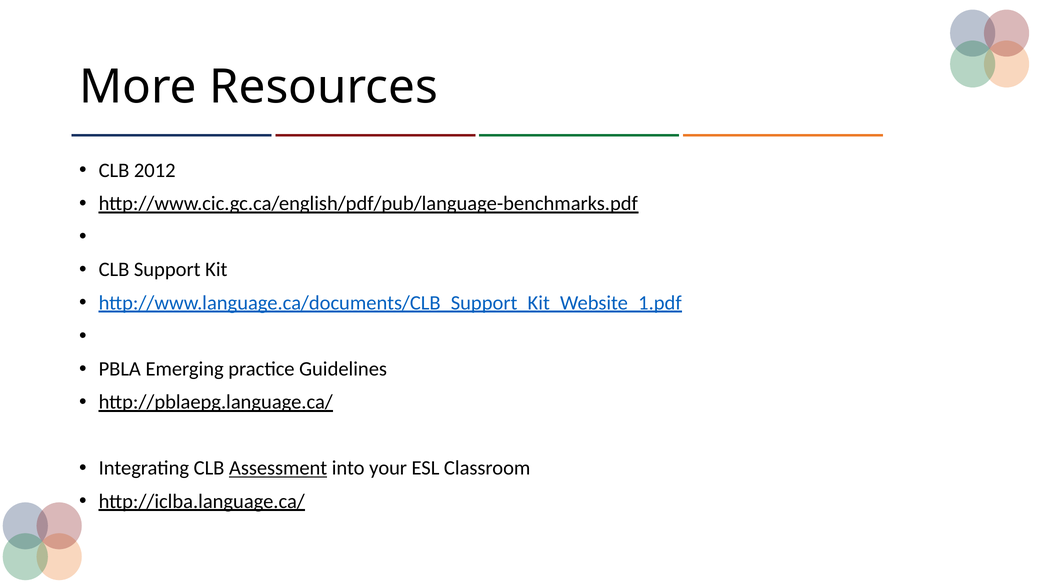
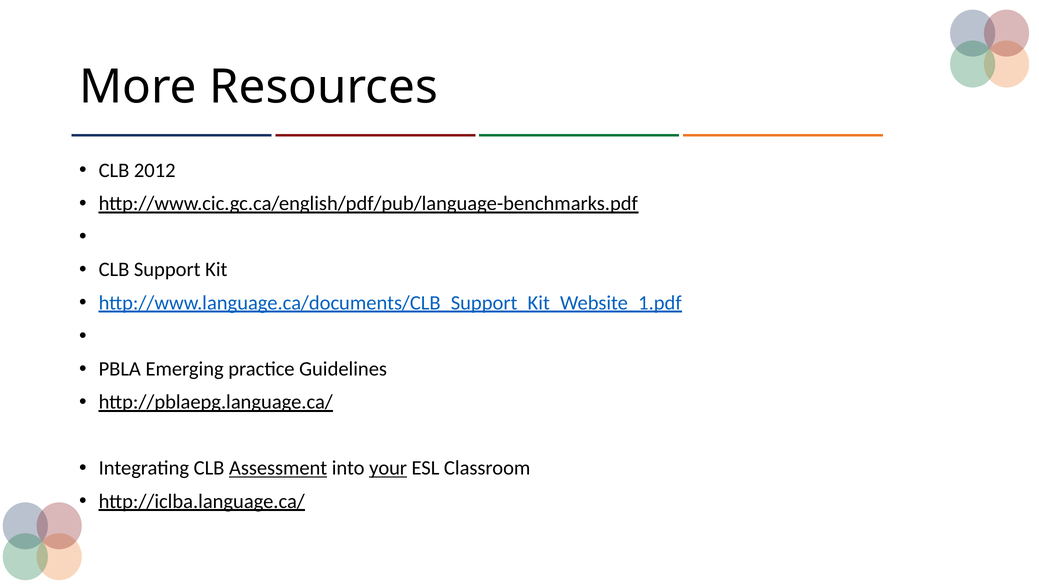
your underline: none -> present (388, 469)
